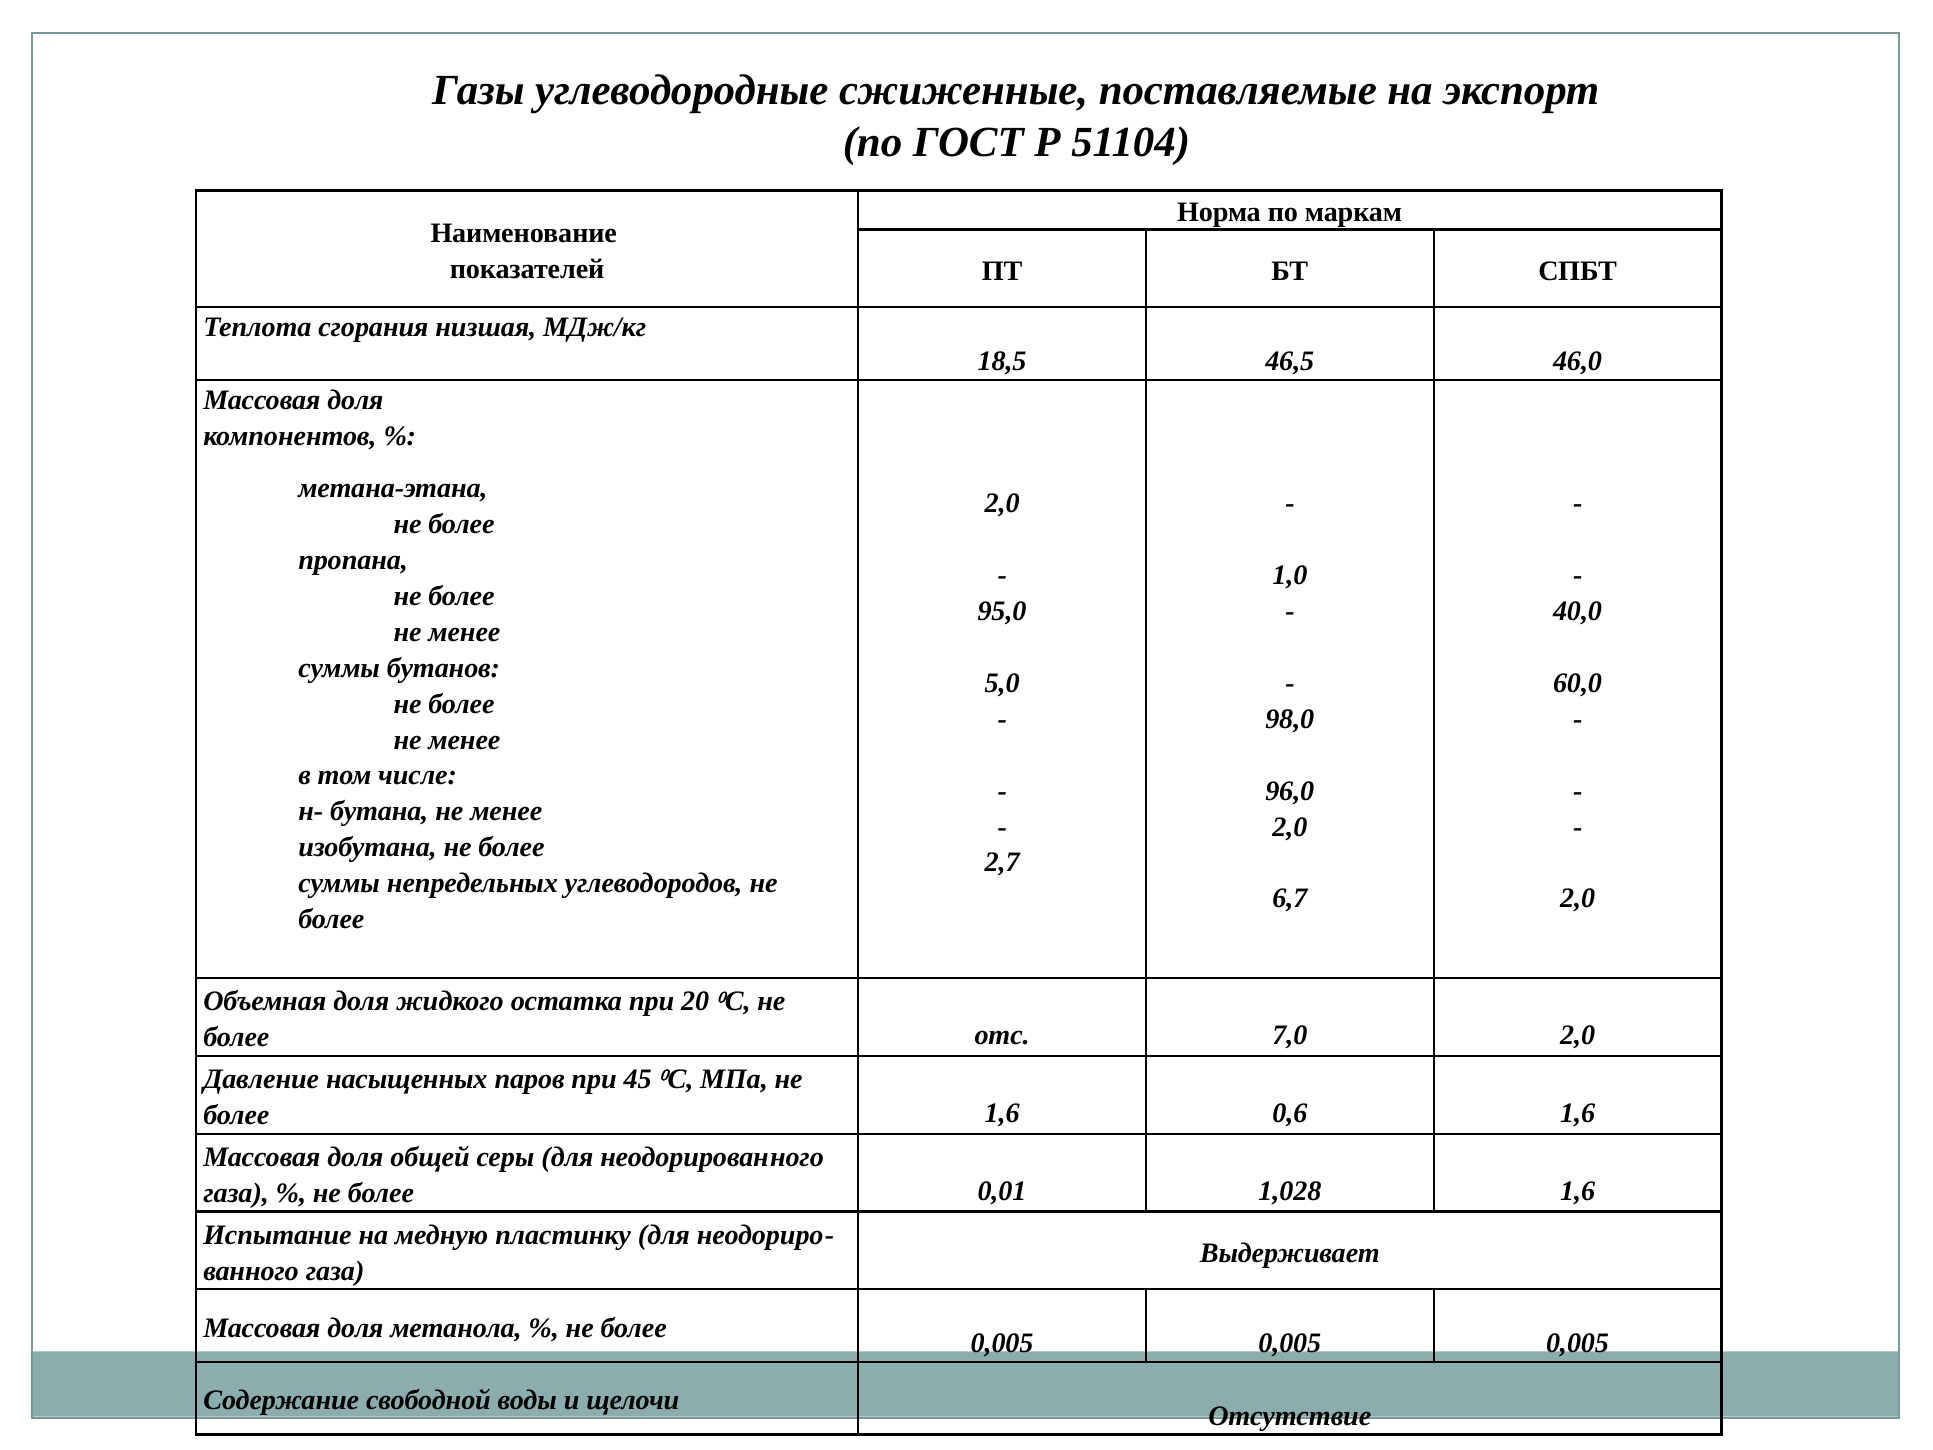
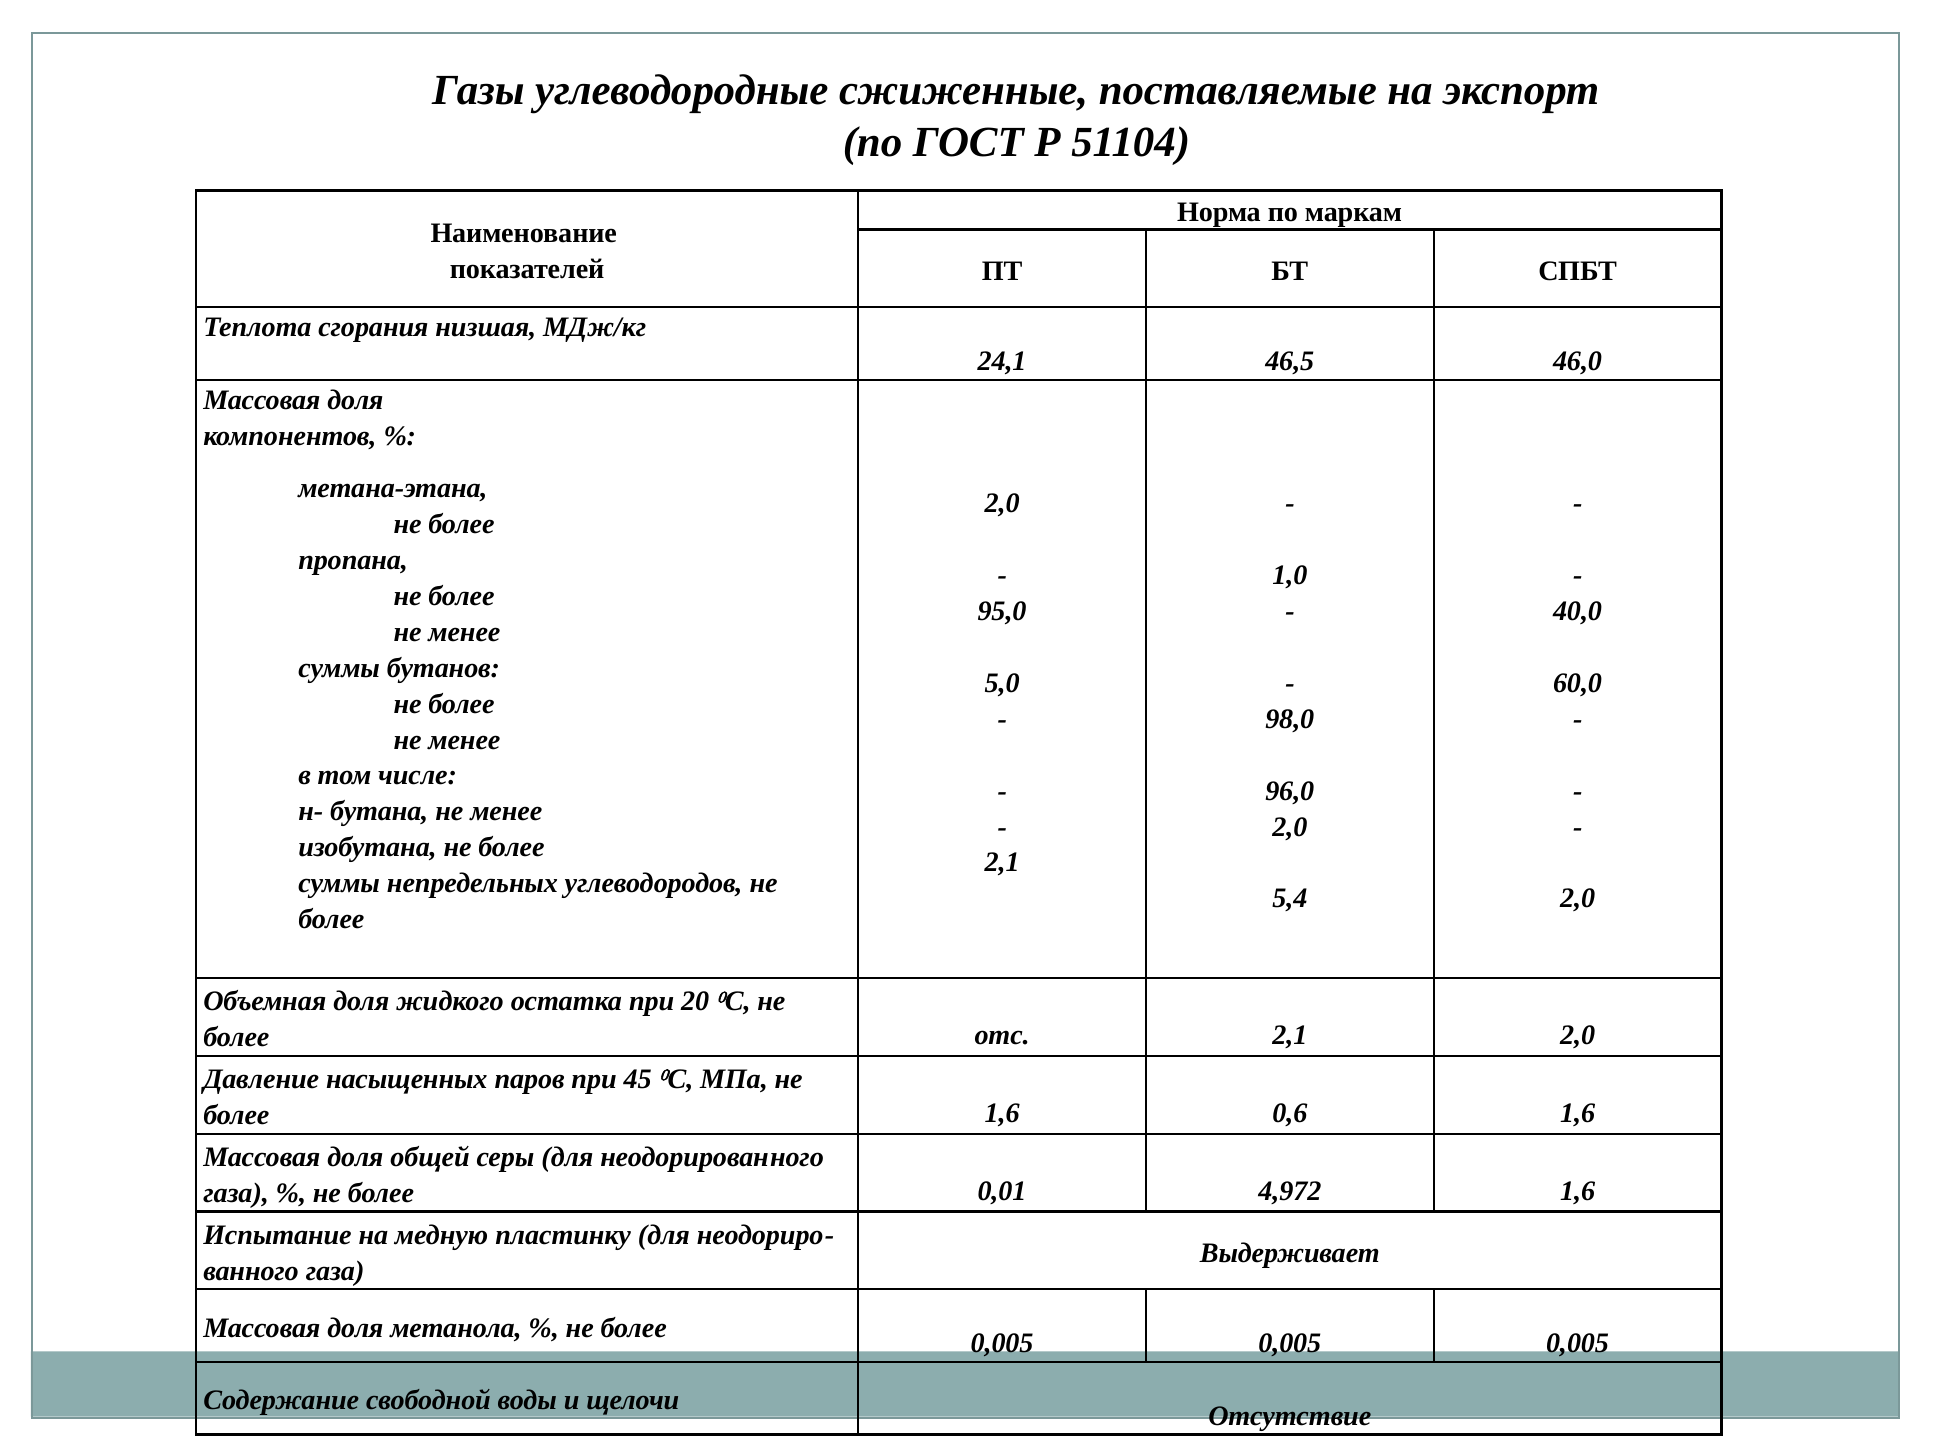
18,5: 18,5 -> 24,1 (1002, 362)
2,7: 2,7 -> 2,1 (1002, 863)
6,7: 6,7 -> 5,4 (1290, 898)
отс 7,0: 7,0 -> 2,1 (1290, 1035)
1,028: 1,028 -> 4,972 (1290, 1191)
